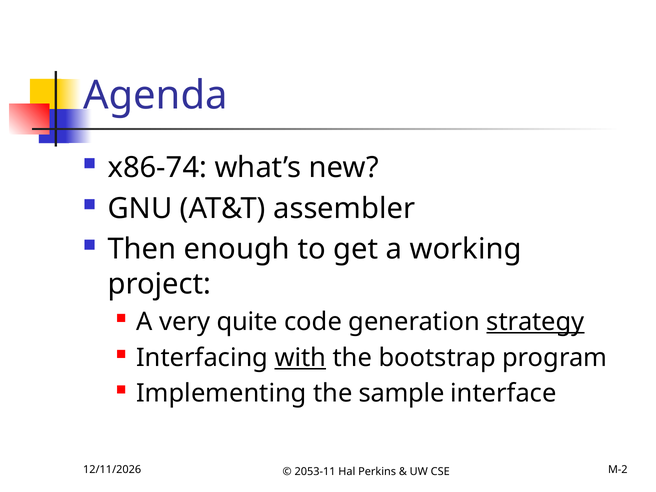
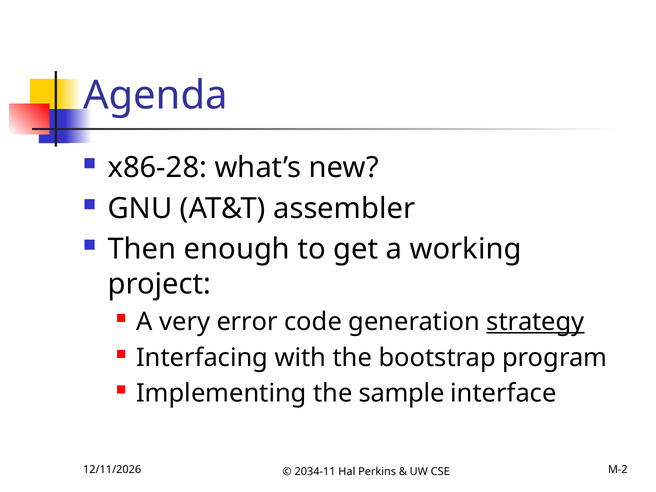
x86-74: x86-74 -> x86-28 (157, 168)
quite: quite -> error (247, 322)
with underline: present -> none (300, 358)
2053-11: 2053-11 -> 2034-11 (315, 472)
